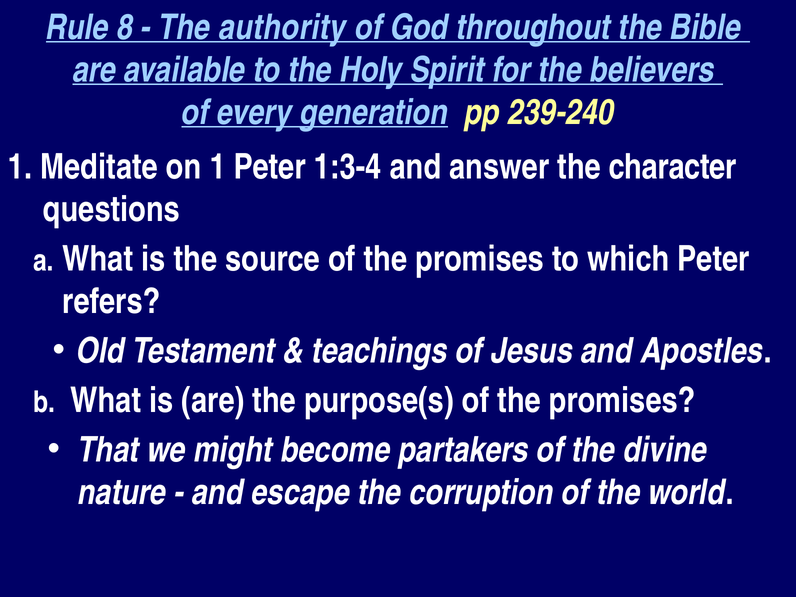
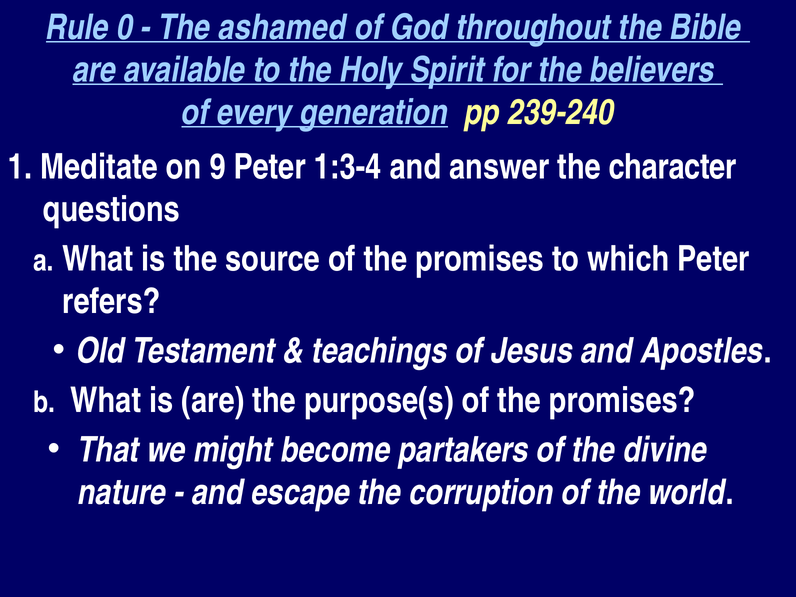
8: 8 -> 0 (125, 27)
authority: authority -> ashamed (282, 27)
on 1: 1 -> 9 (218, 167)
